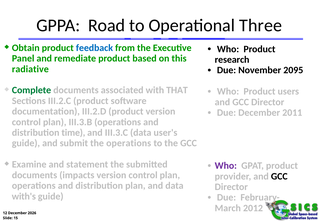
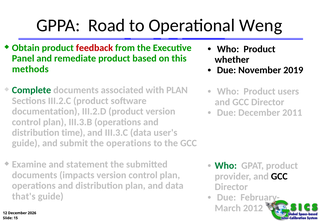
Three: Three -> Weng (261, 25)
feedback colour: blue -> red (94, 48)
research: research -> whether (232, 60)
radiative: radiative -> methods (30, 69)
2095: 2095 -> 2019 (293, 70)
with THAT: THAT -> PLAN (177, 90)
Who colour: purple -> green (226, 166)
with's: with's -> that's (24, 196)
